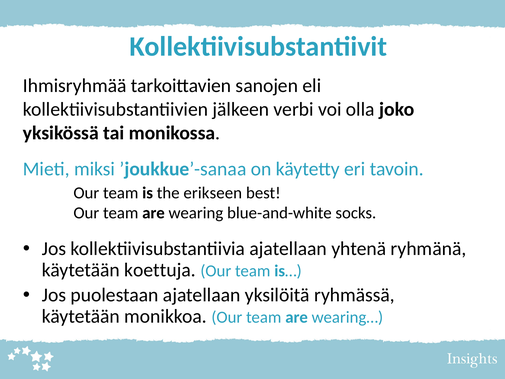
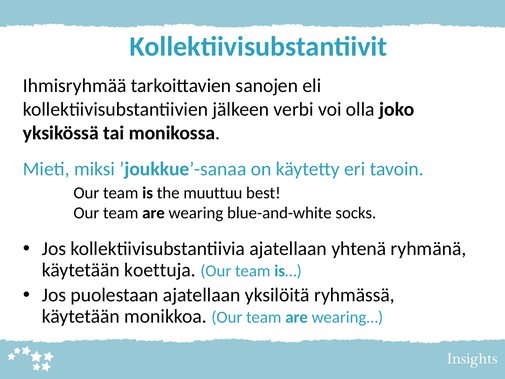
erikseen: erikseen -> muuttuu (213, 193)
